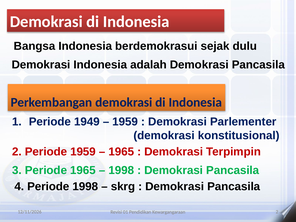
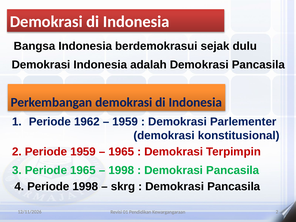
1949: 1949 -> 1962 (87, 122)
